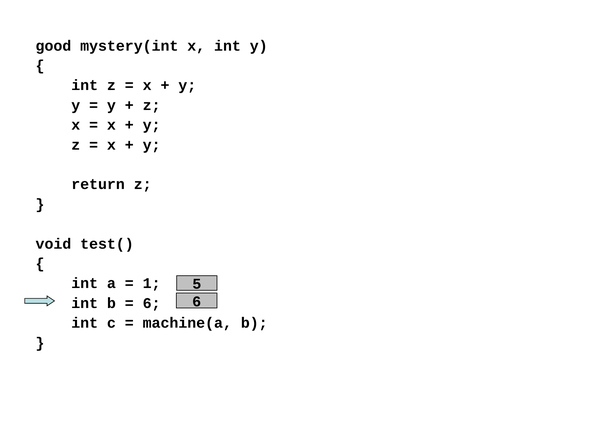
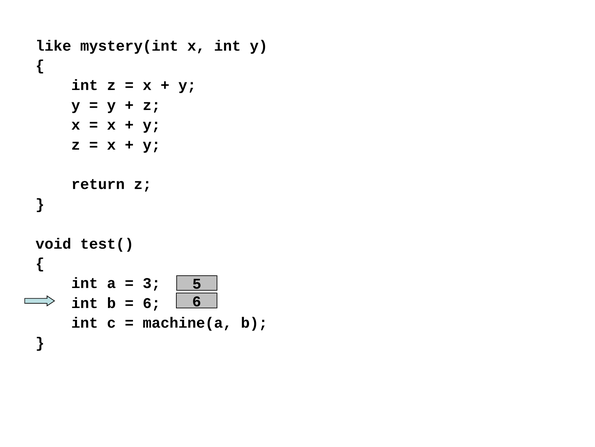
good: good -> like (53, 46)
1: 1 -> 3 (152, 283)
